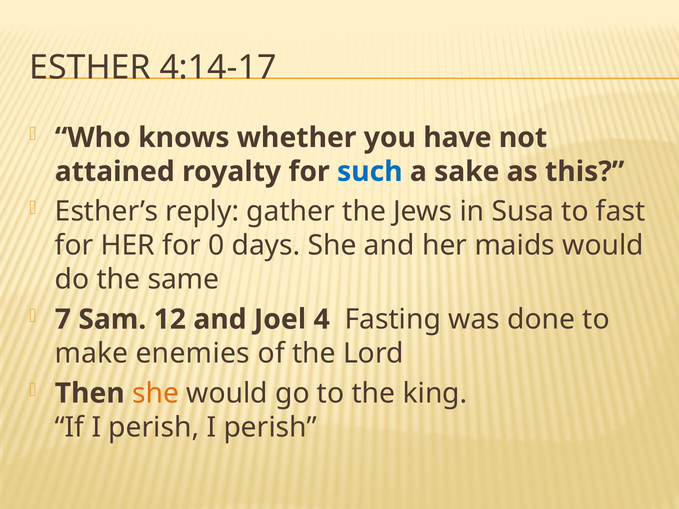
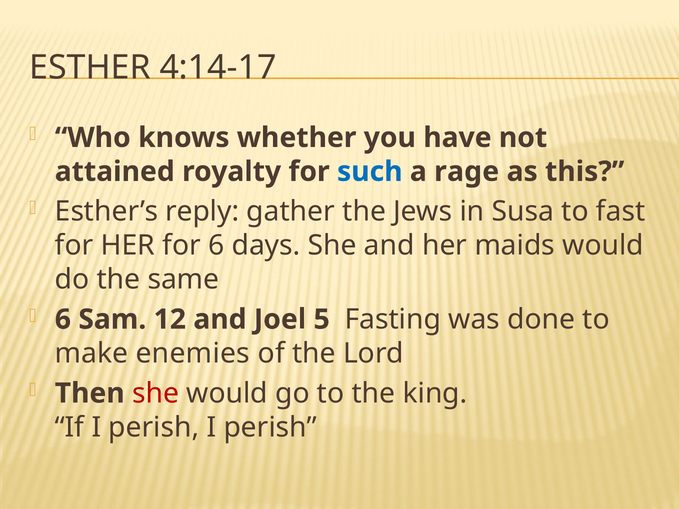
sake: sake -> rage (467, 172)
for 0: 0 -> 6 (216, 246)
7: 7 -> 6 (63, 320)
4: 4 -> 5 (322, 320)
she colour: orange -> red (156, 393)
